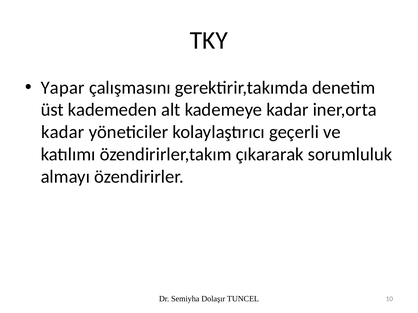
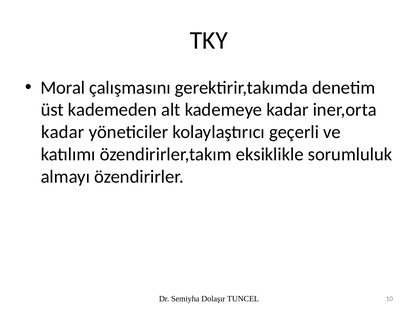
Yapar: Yapar -> Moral (63, 88)
çıkararak: çıkararak -> eksiklikle (270, 155)
